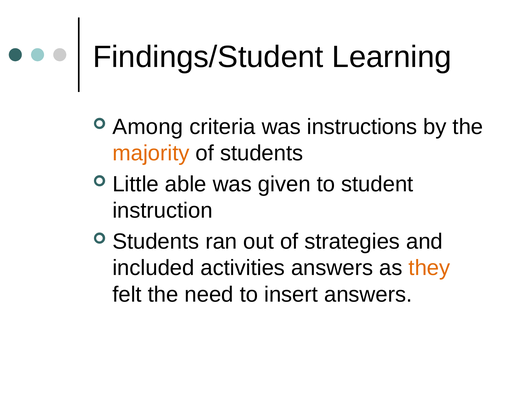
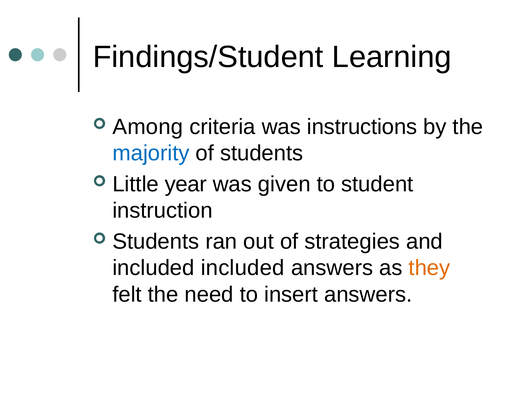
majority colour: orange -> blue (151, 153)
able: able -> year (186, 184)
included activities: activities -> included (243, 268)
